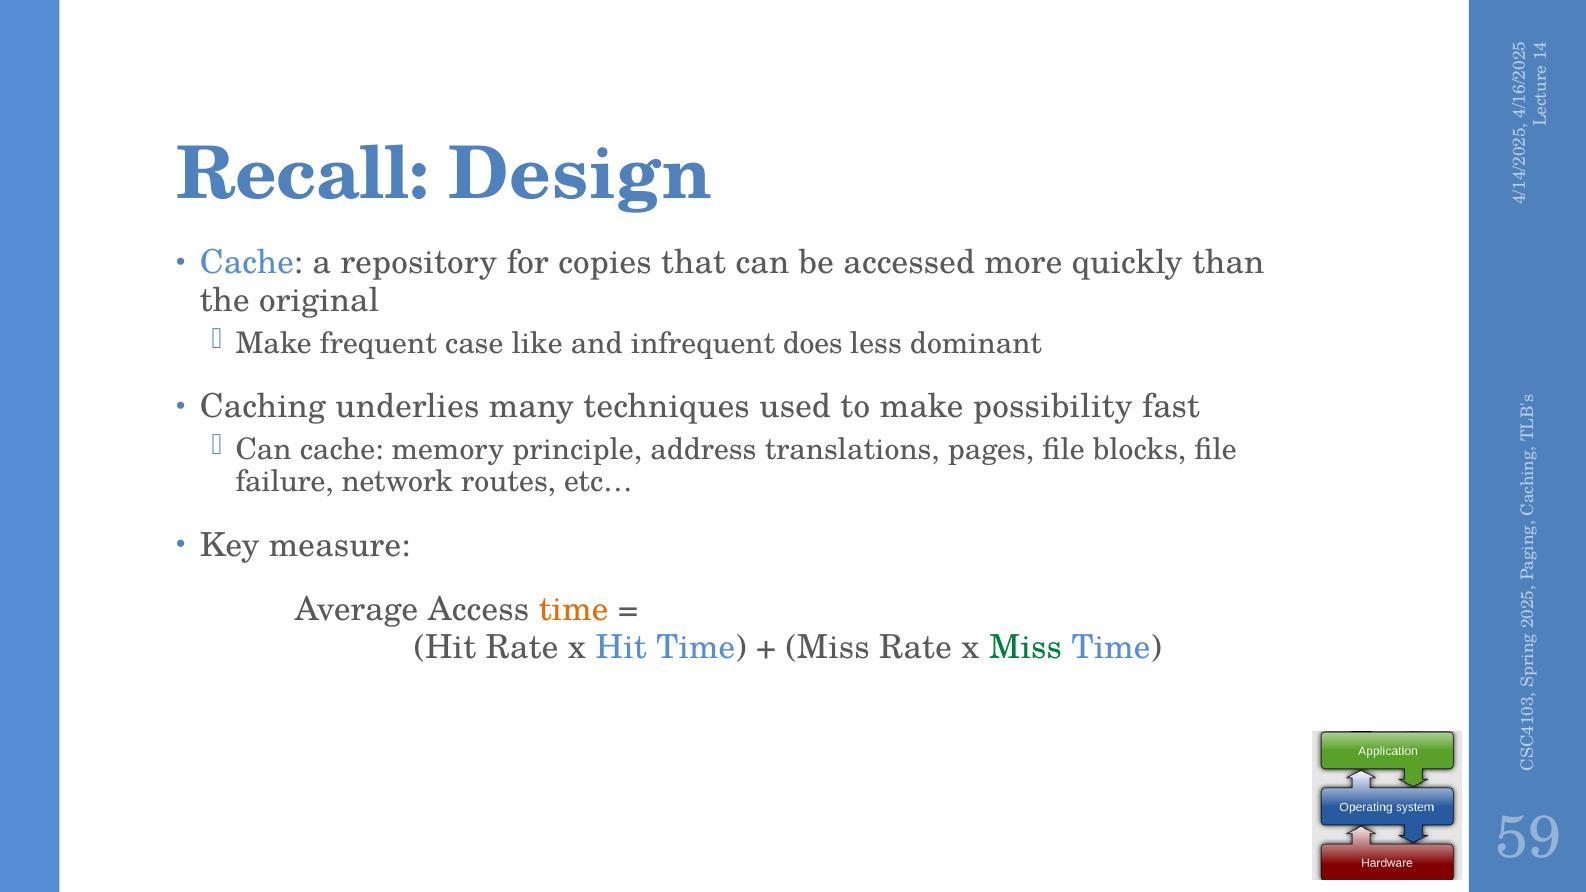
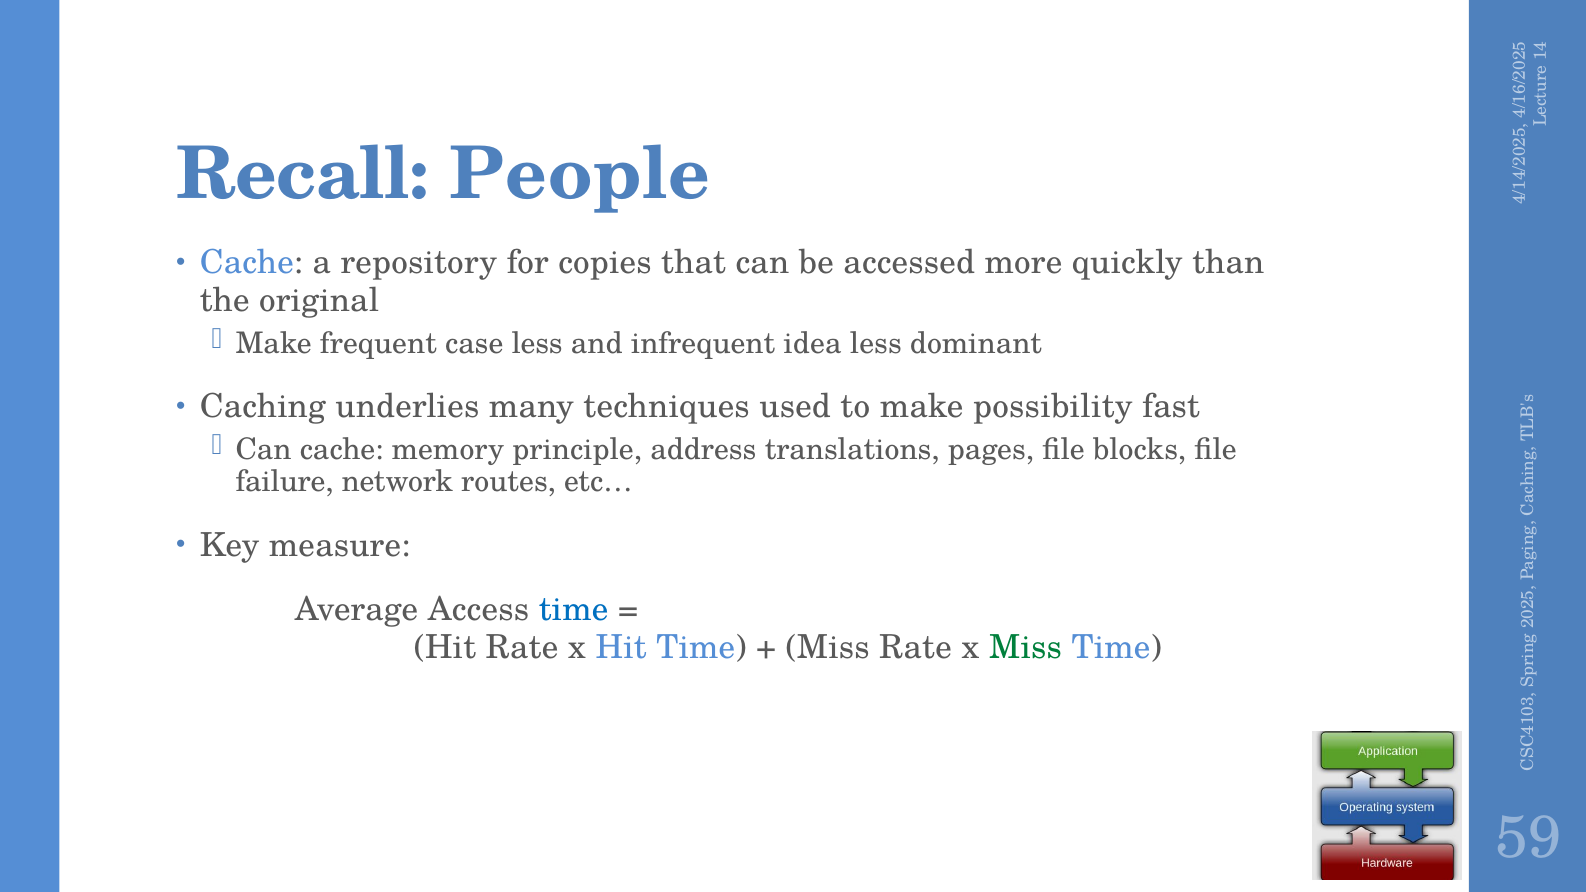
Design: Design -> People (580, 174)
case like: like -> less (537, 343)
does: does -> idea (813, 343)
time colour: orange -> blue (574, 609)
